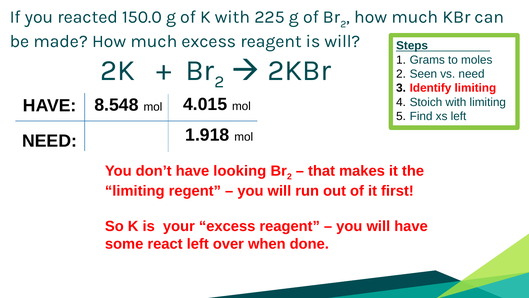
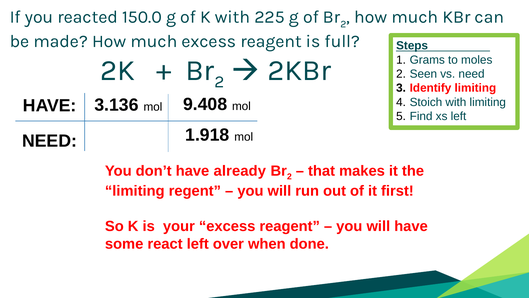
is will: will -> full (342, 41)
8.548: 8.548 -> 3.136 (117, 105)
4.015: 4.015 -> 9.408 (205, 104)
looking: looking -> already (240, 171)
